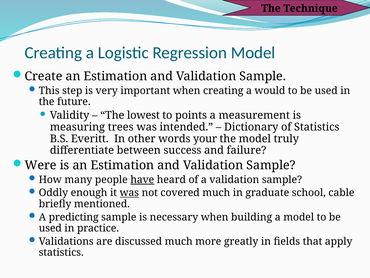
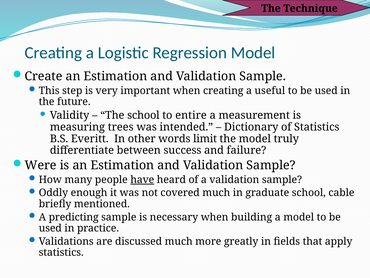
would: would -> useful (270, 91)
The lowest: lowest -> school (143, 115)
points: points -> entire (191, 115)
your: your -> limit (205, 138)
was underline: present -> none (129, 192)
